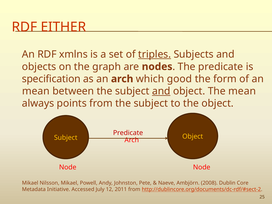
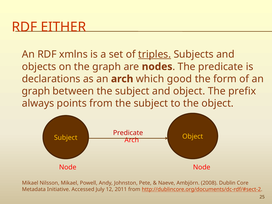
specification: specification -> declarations (51, 79)
mean: mean -> graph (36, 91)
and underline: present -> none (161, 91)
The mean: mean -> prefix (242, 91)
